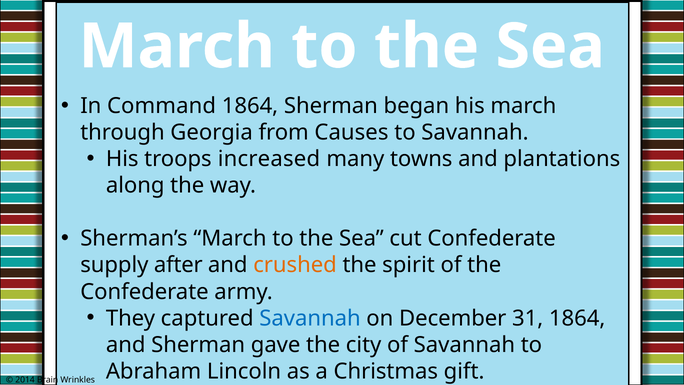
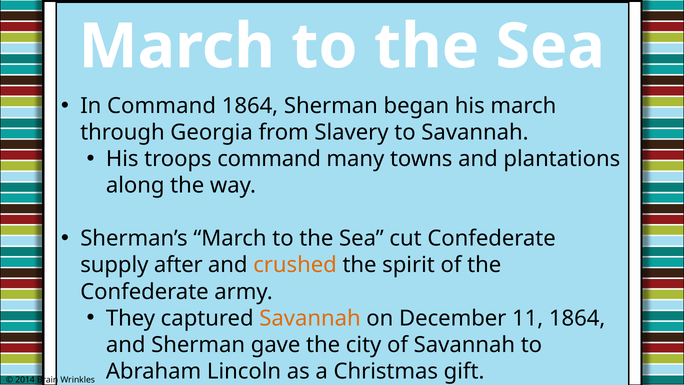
Causes: Causes -> Slavery (352, 132)
troops increased: increased -> command (269, 159)
Savannah colour: blue -> orange (310, 318)
31: 31 -> 11 (528, 318)
